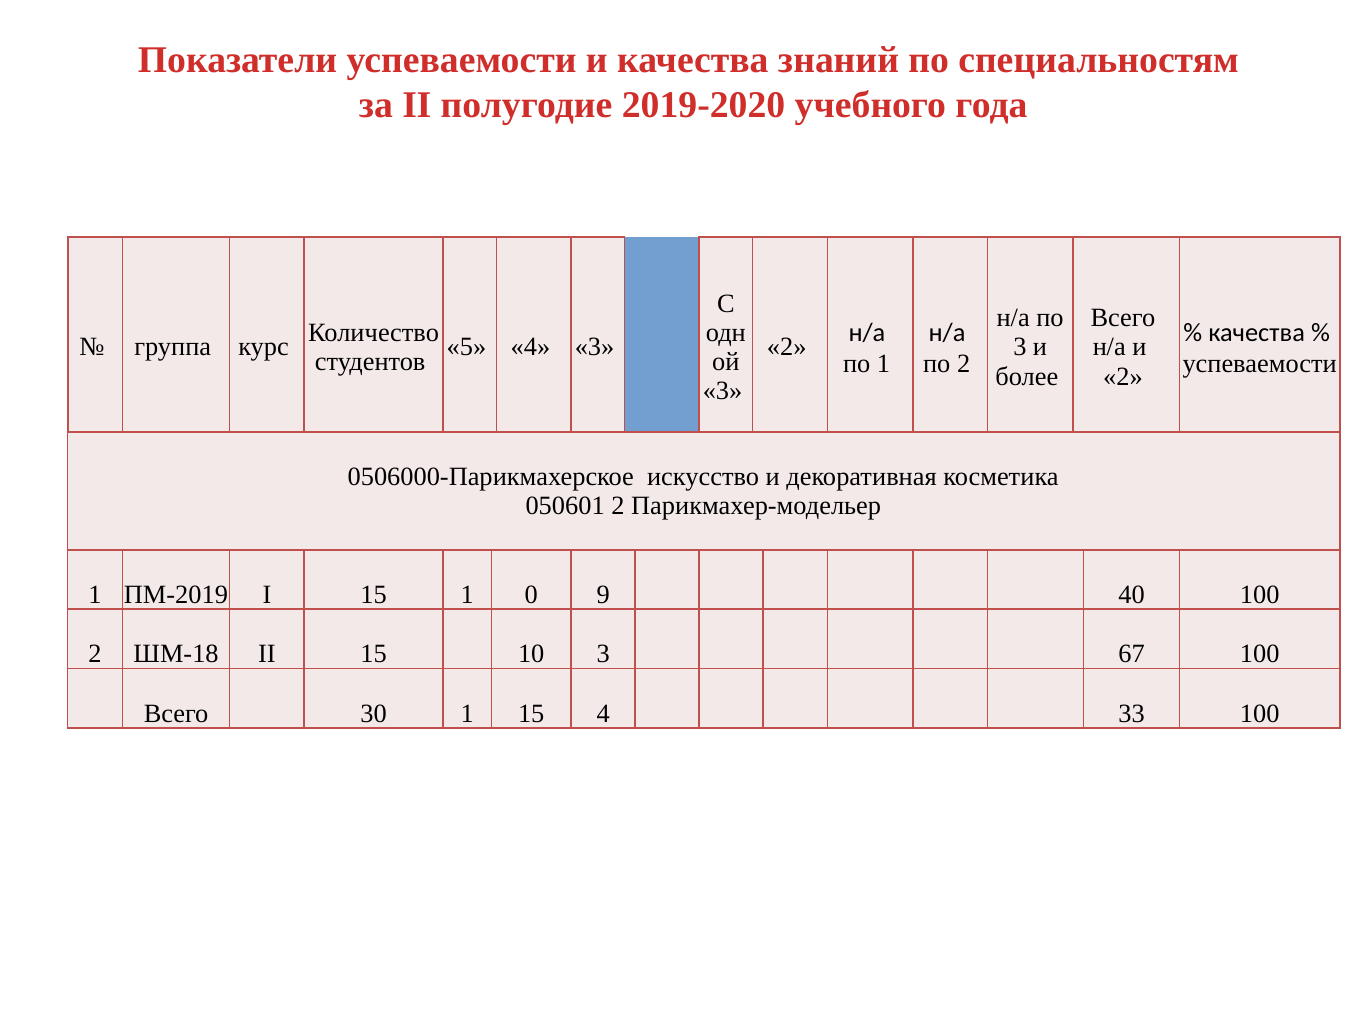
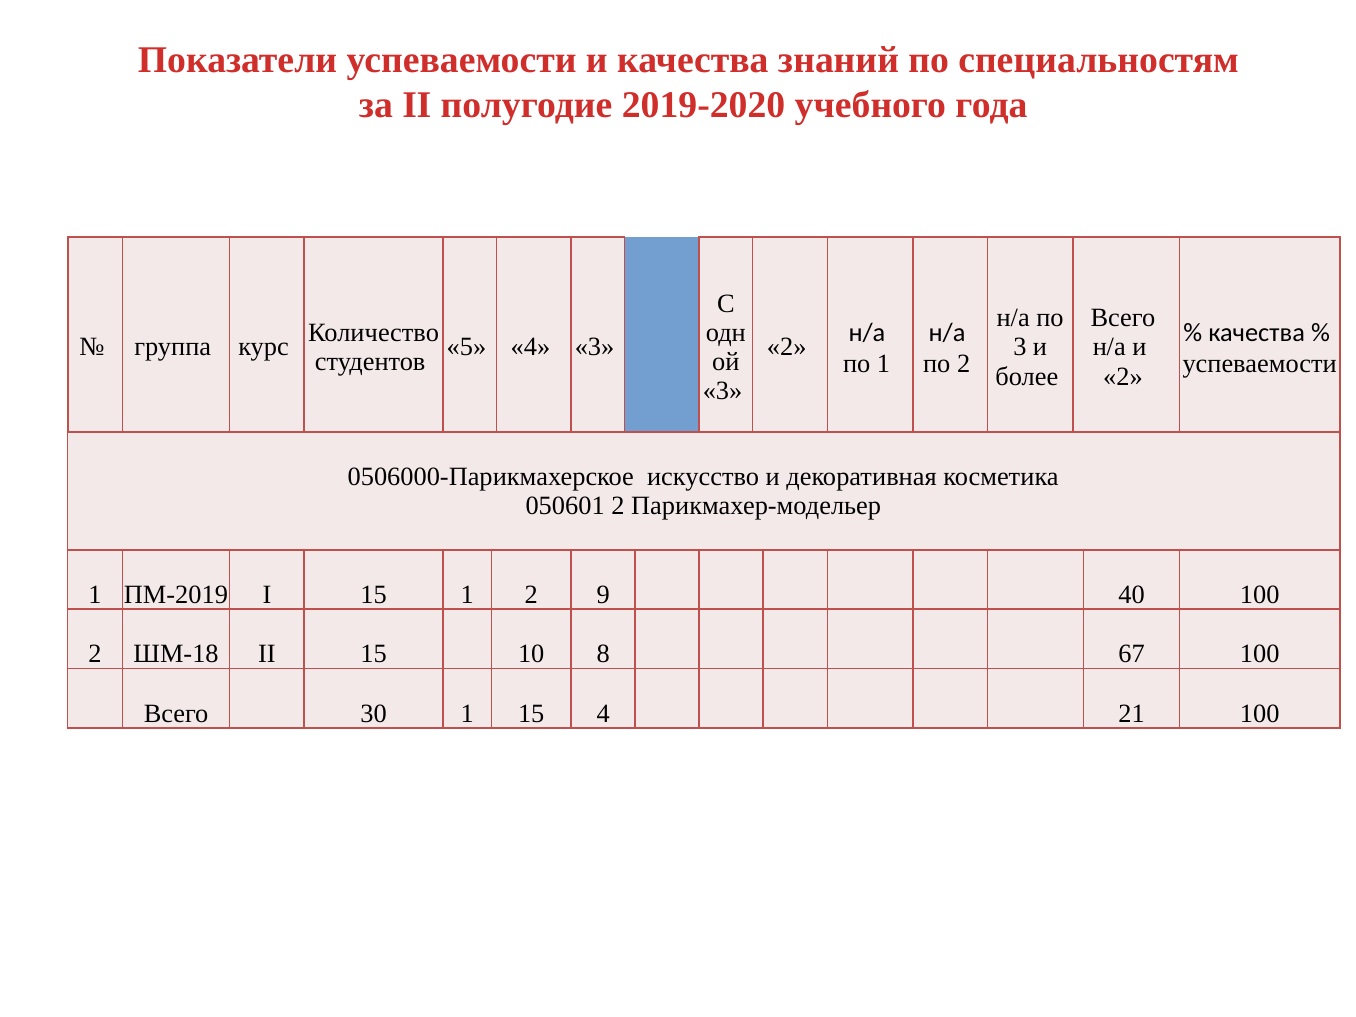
1 0: 0 -> 2 (531, 595)
10 3: 3 -> 8 (603, 654)
33: 33 -> 21 (1132, 714)
